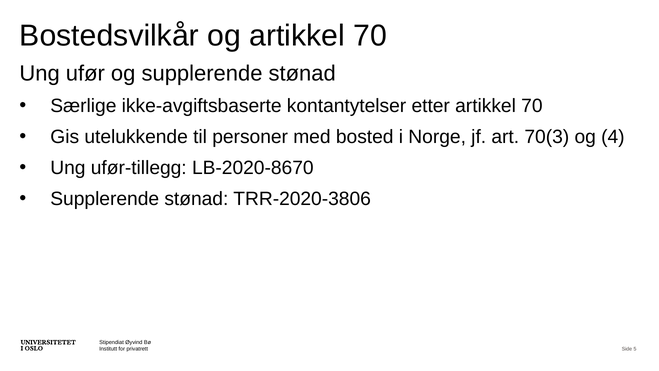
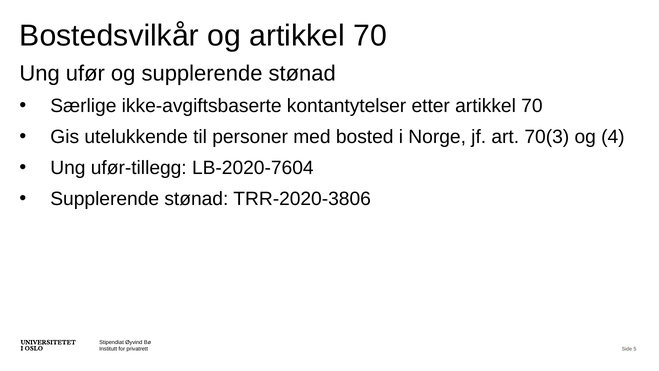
LB-2020-8670: LB-2020-8670 -> LB-2020-7604 (253, 168)
